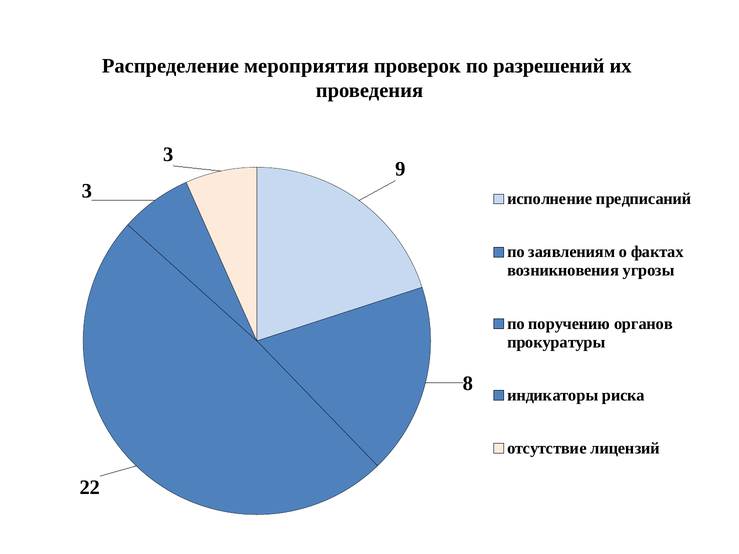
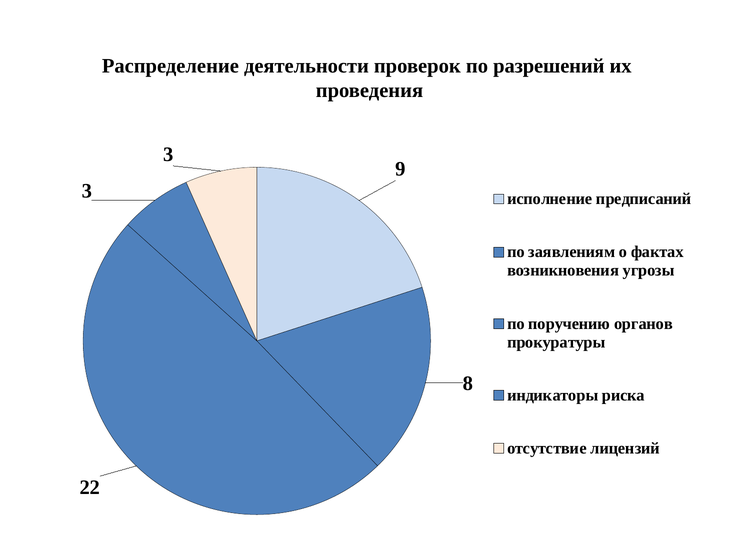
мероприятия: мероприятия -> деятельности (306, 66)
